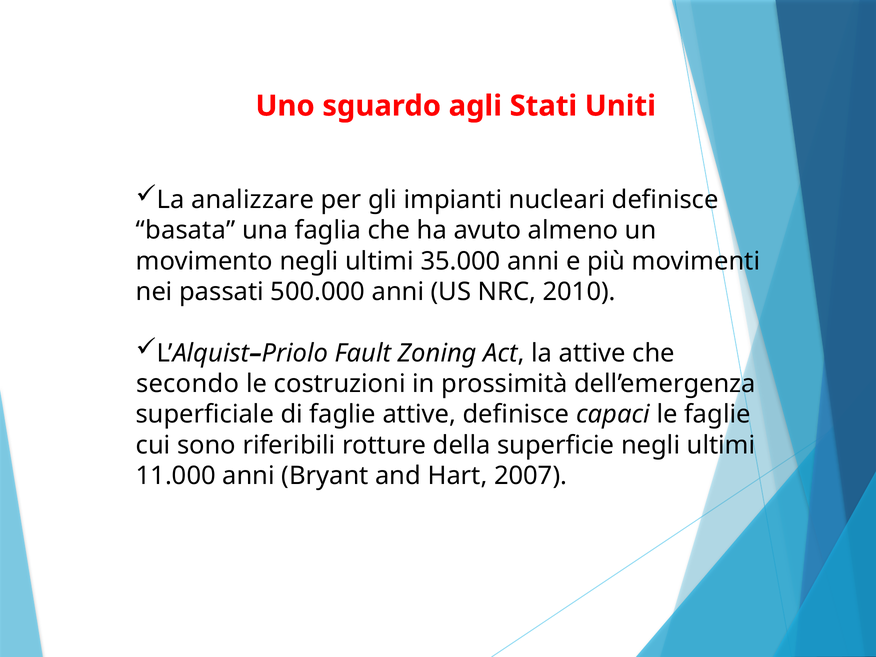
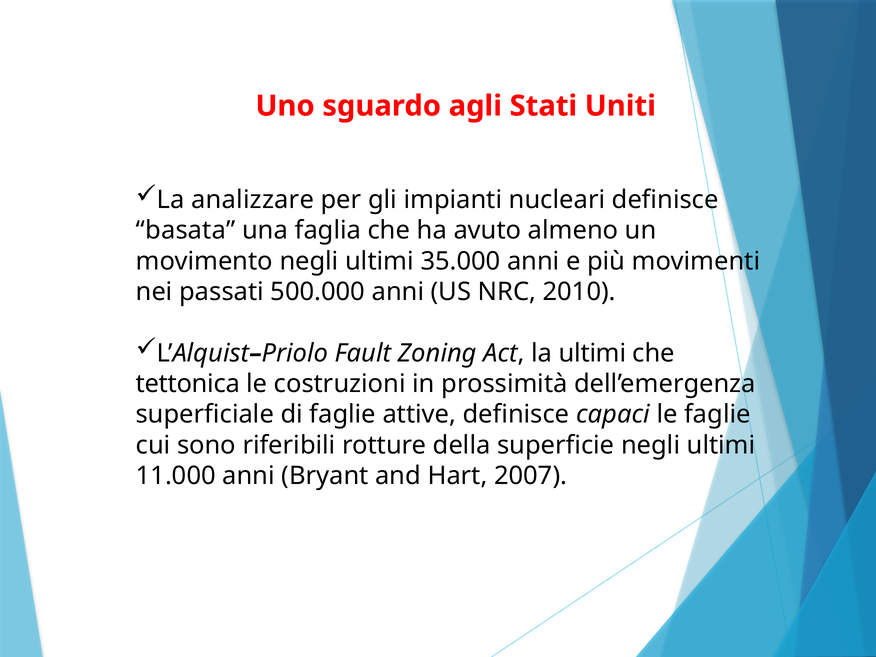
la attive: attive -> ultimi (592, 353)
secondo: secondo -> tettonica (188, 384)
